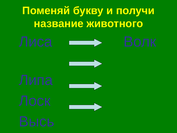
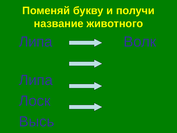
Лиса: Лиса -> Липа (36, 42)
